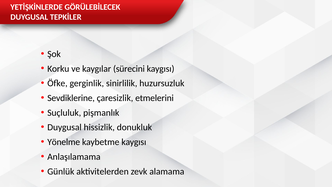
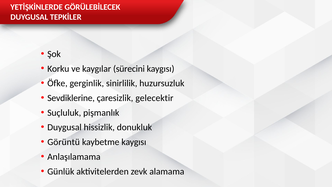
etmelerini: etmelerini -> gelecektir (154, 98)
Yönelme: Yönelme -> Görüntü (64, 142)
